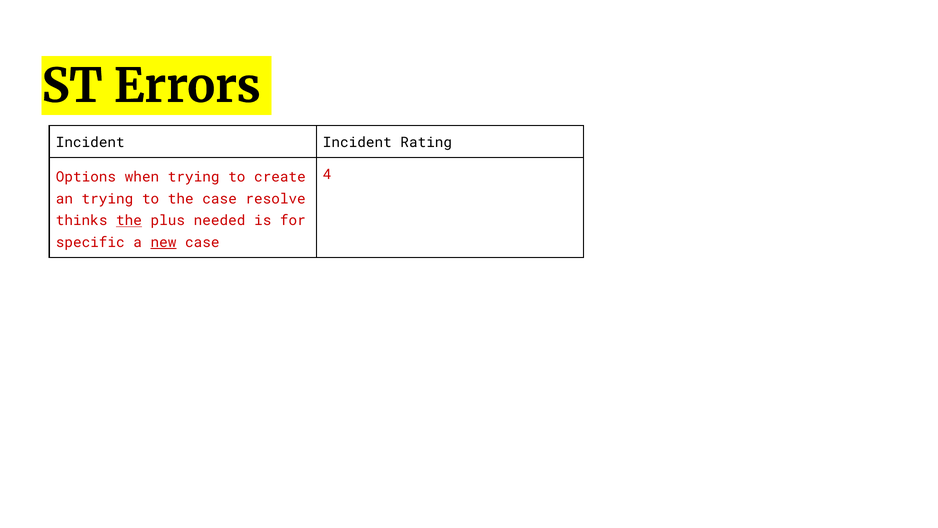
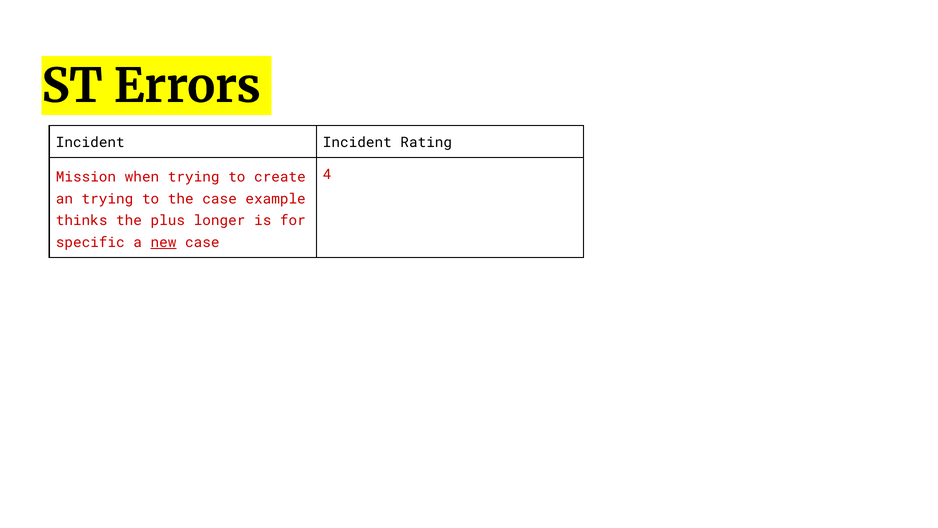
Options: Options -> Mission (86, 177)
resolve: resolve -> example (276, 199)
the underline: present -> none (129, 221)
needed: needed -> longer (220, 221)
